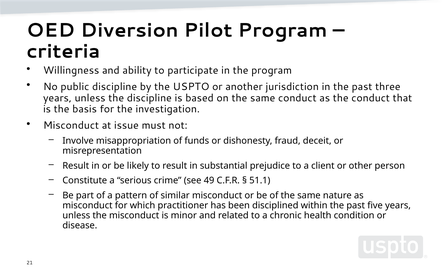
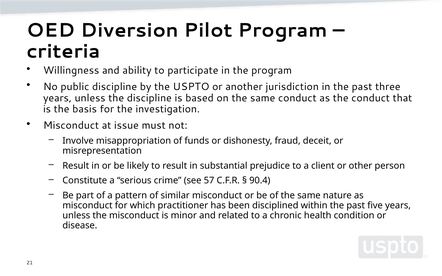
49: 49 -> 57 (209, 181)
51.1: 51.1 -> 90.4 (260, 181)
